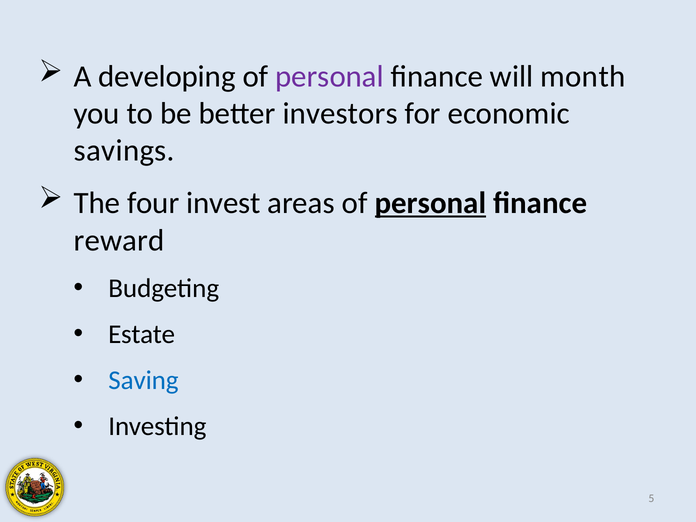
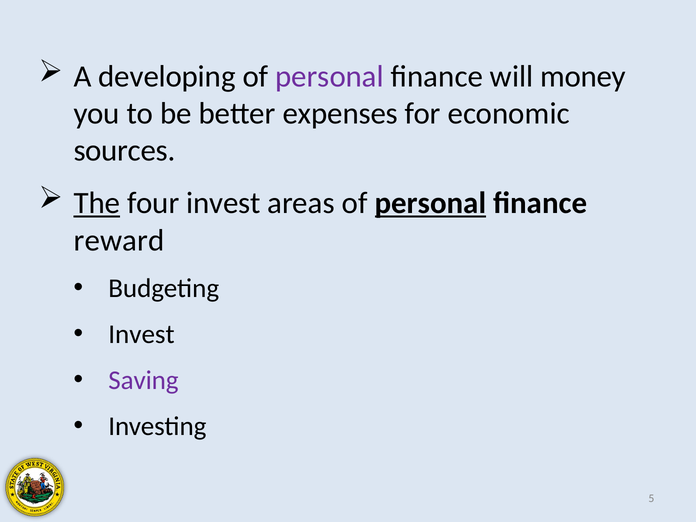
month: month -> money (583, 76)
investors: investors -> expenses (340, 113)
savings: savings -> sources (125, 151)
The underline: none -> present (97, 203)
Estate: Estate -> Invest (141, 334)
Saving colour: blue -> purple (143, 380)
